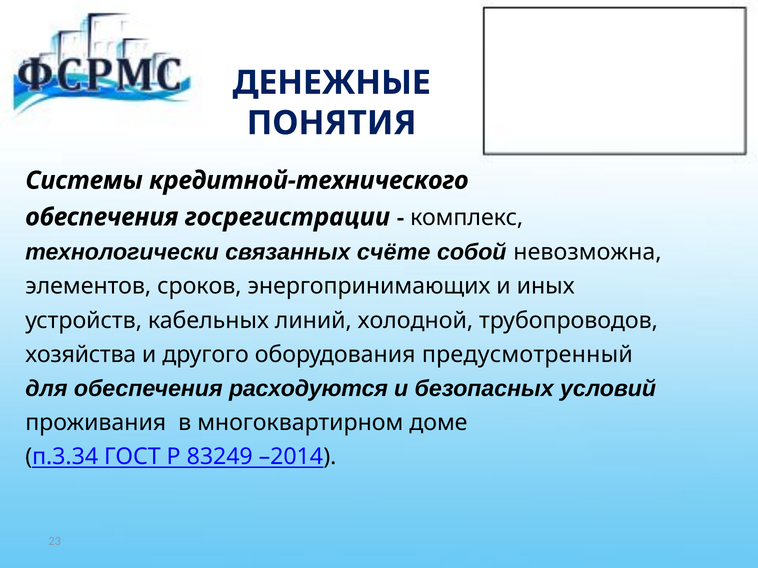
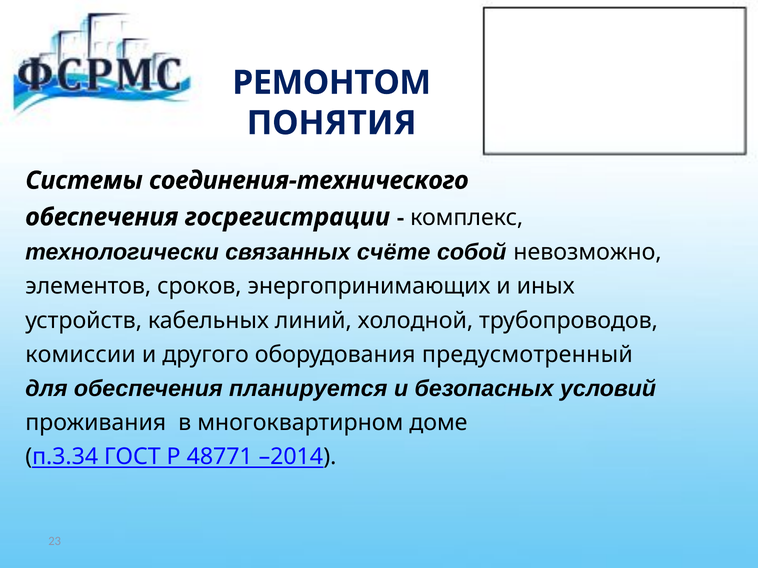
ДЕНЕЖНЫЕ: ДЕНЕЖНЫЕ -> РЕМОНТОМ (332, 83)
кредитной-технического: кредитной-технического -> соединения-технического (309, 181)
невозможна: невозможна -> невозможно (588, 252)
хозяйства: хозяйства -> комиссии (81, 355)
расходуются: расходуются -> планируется (308, 389)
83249: 83249 -> 48771 (220, 457)
